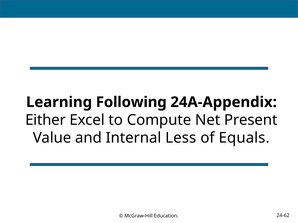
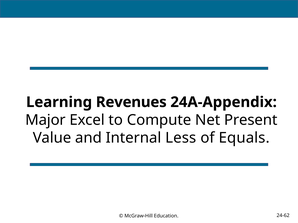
Following: Following -> Revenues (131, 102)
Either: Either -> Major (46, 120)
